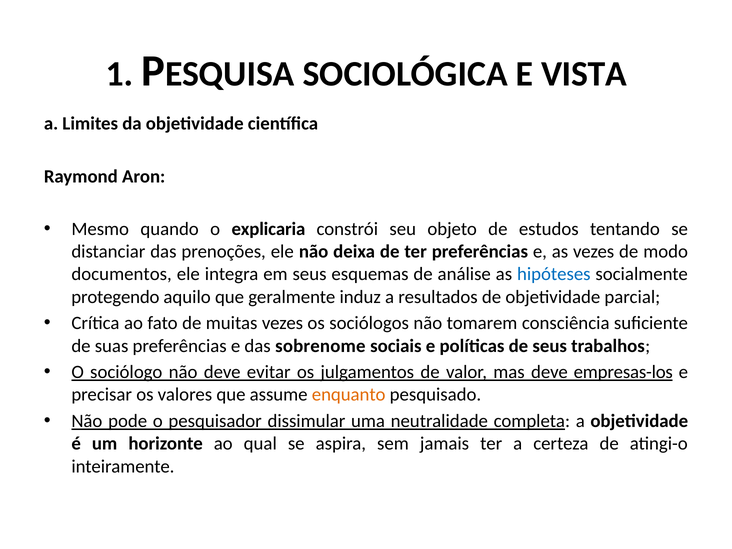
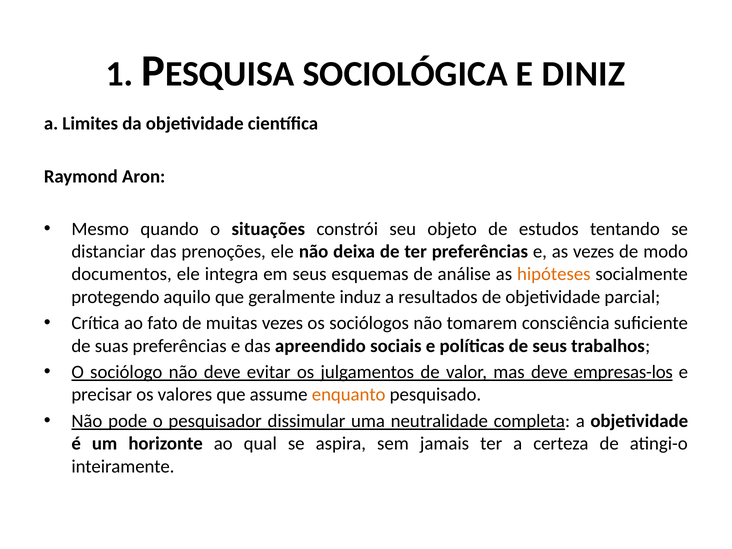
VISTA: VISTA -> DINIZ (584, 74)
explicaria: explicaria -> situações (268, 229)
hipóteses colour: blue -> orange (554, 274)
sobrenome: sobrenome -> apreendido (320, 346)
